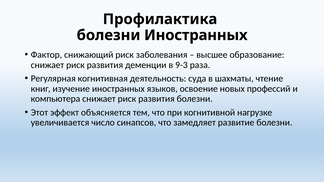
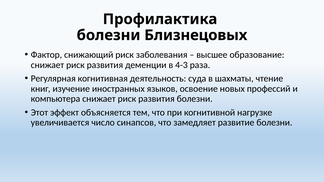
болезни Иностранных: Иностранных -> Близнецовых (196, 35)
9-3: 9-3 -> 4-3 (181, 65)
